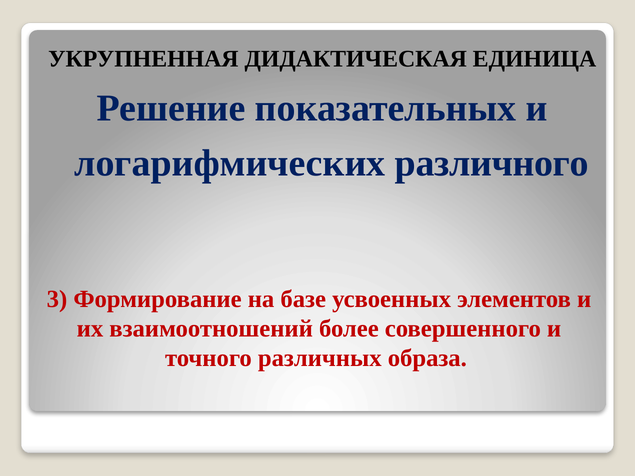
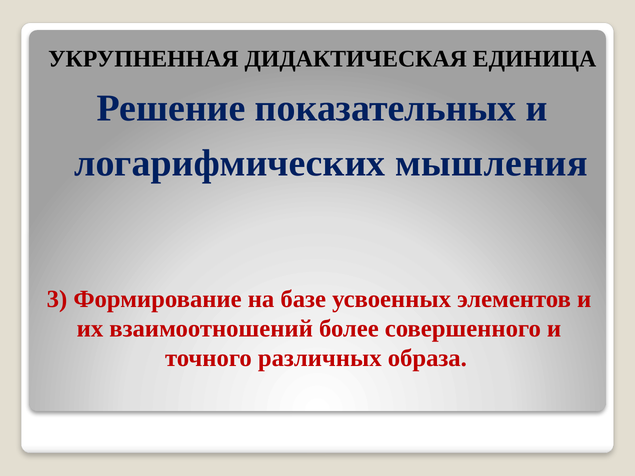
различного: различного -> мышления (491, 163)
